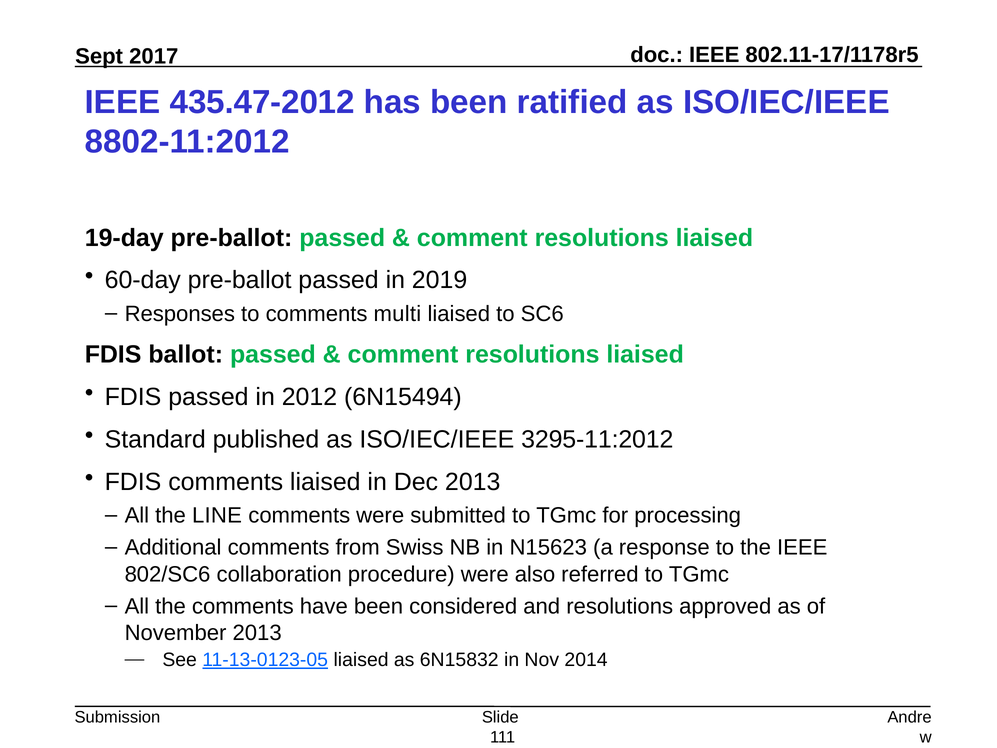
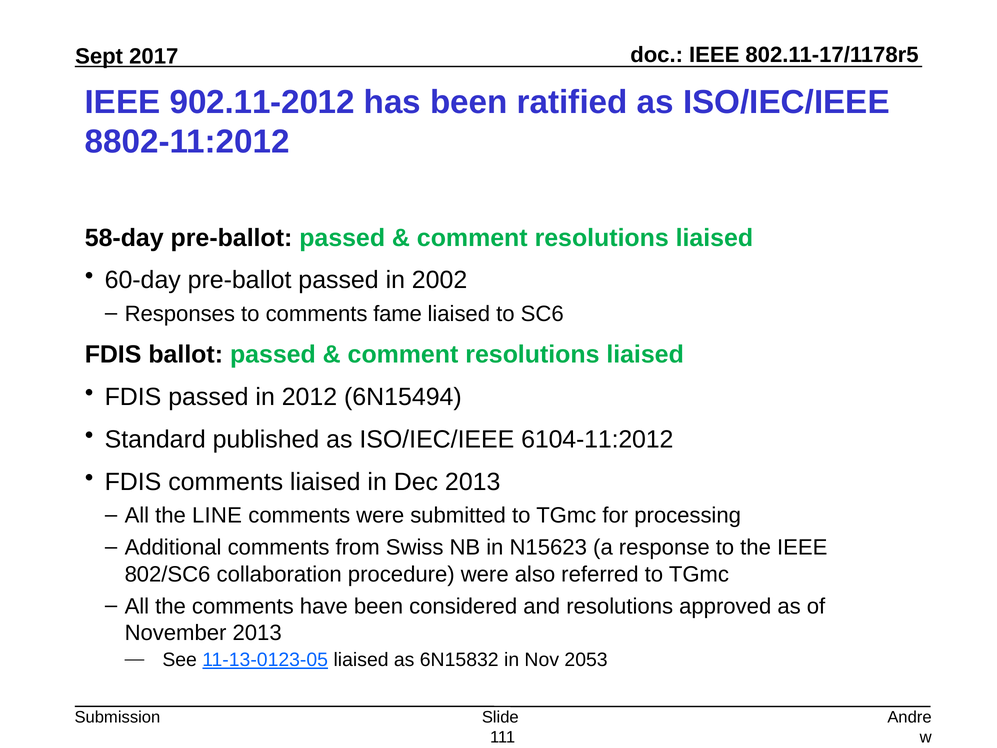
435.47-2012: 435.47-2012 -> 902.11-2012 (262, 102)
19-day: 19-day -> 58-day (124, 238)
2019: 2019 -> 2002 (440, 280)
multi: multi -> fame (398, 314)
3295-11:2012: 3295-11:2012 -> 6104-11:2012 (597, 439)
2014: 2014 -> 2053 (586, 659)
